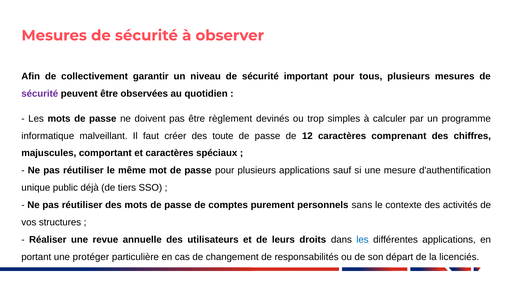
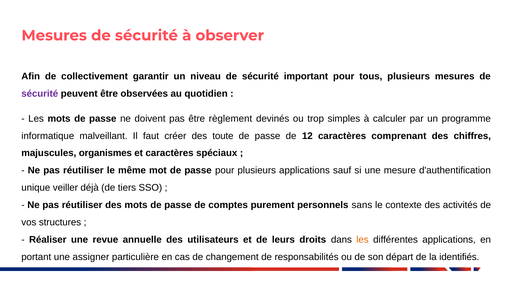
comportant: comportant -> organismes (105, 153)
public: public -> veiller (65, 188)
les colour: blue -> orange (362, 240)
protéger: protéger -> assigner (91, 257)
licenciés: licenciés -> identifiés (459, 257)
